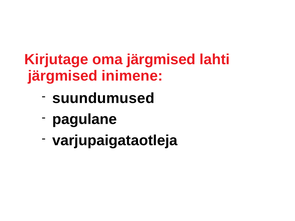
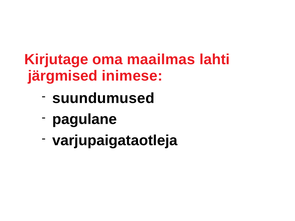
oma järgmised: järgmised -> maailmas (161, 60)
inimene: inimene -> inimese (132, 76)
